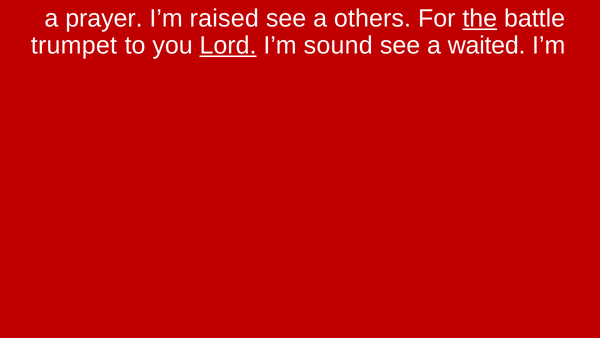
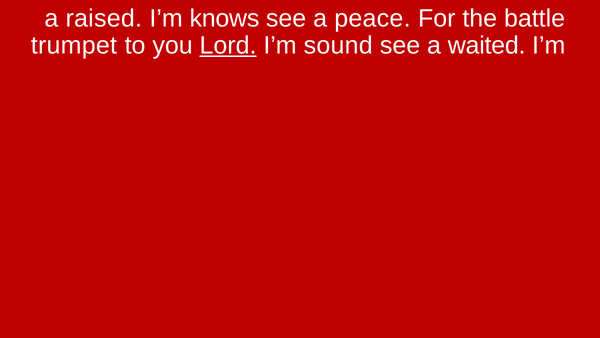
prayer: prayer -> raised (104, 19)
raised: raised -> knows (224, 19)
others: others -> peace (372, 19)
the underline: present -> none (480, 19)
